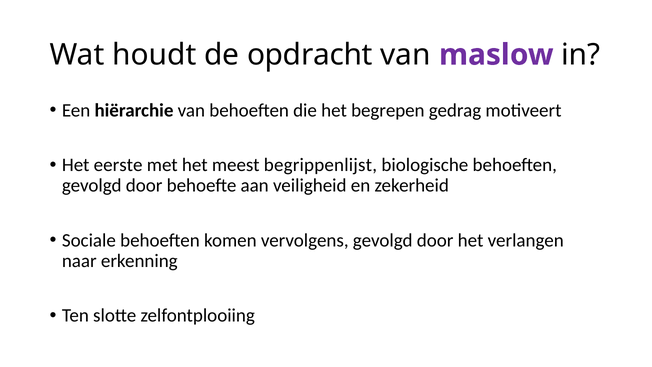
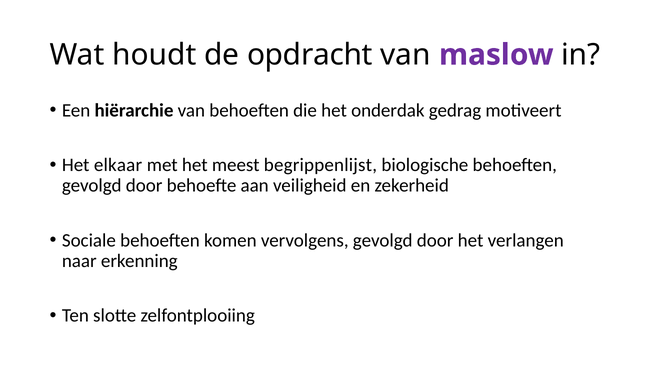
begrepen: begrepen -> onderdak (388, 110)
eerste: eerste -> elkaar (118, 165)
